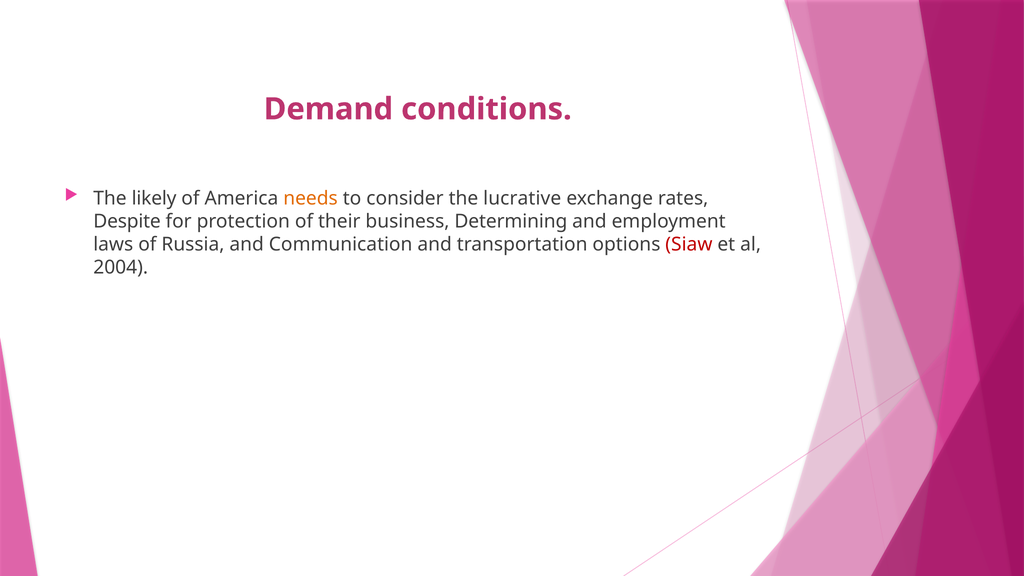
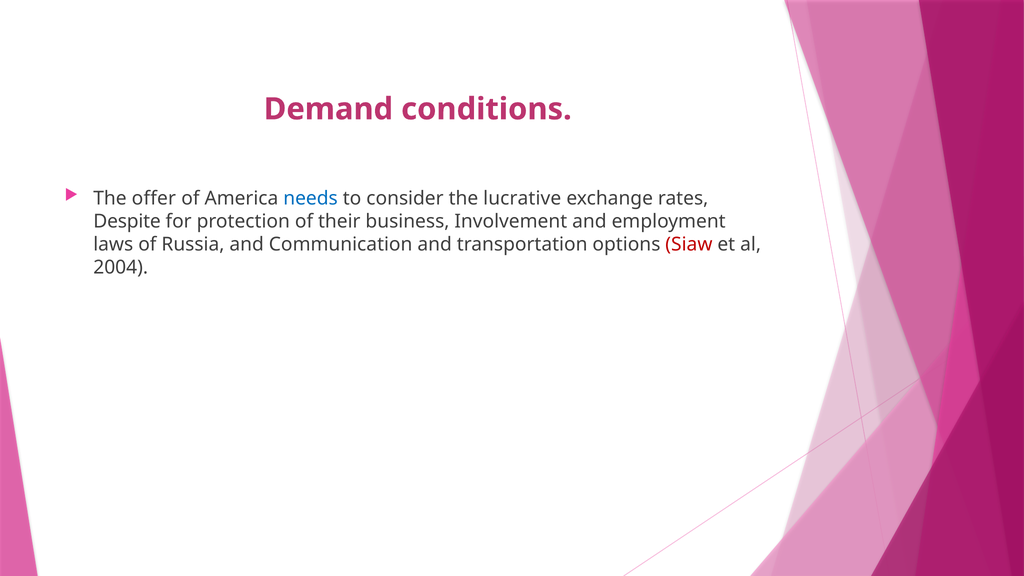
likely: likely -> offer (154, 198)
needs colour: orange -> blue (311, 198)
Determining: Determining -> Involvement (511, 221)
